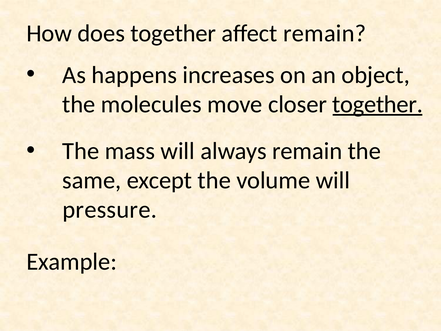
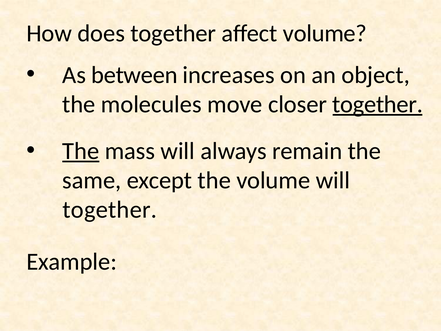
affect remain: remain -> volume (325, 33)
happens: happens -> between (134, 75)
The underline: none -> present (81, 151)
pressure: pressure -> together (110, 210)
